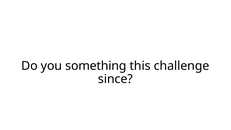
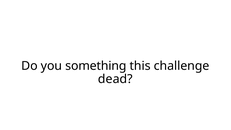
since: since -> dead (115, 79)
